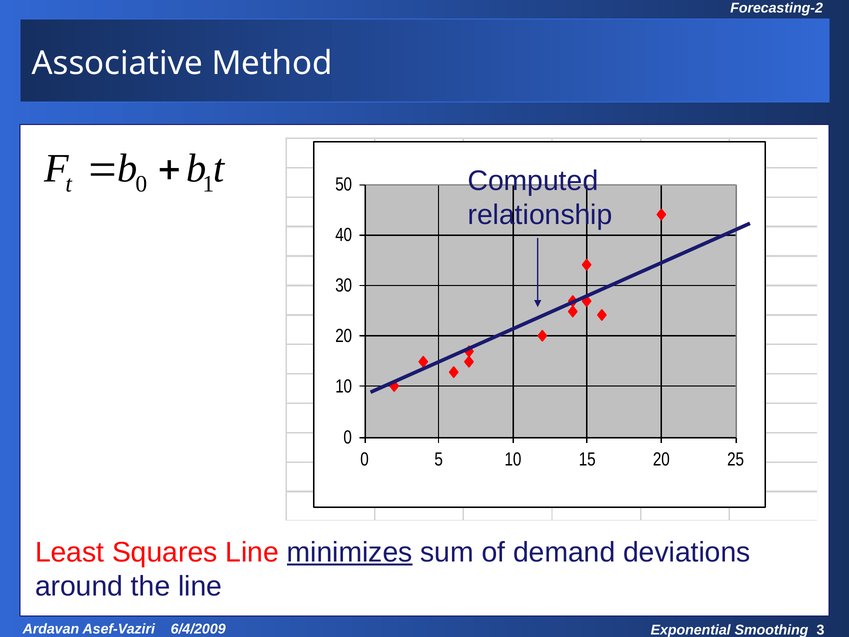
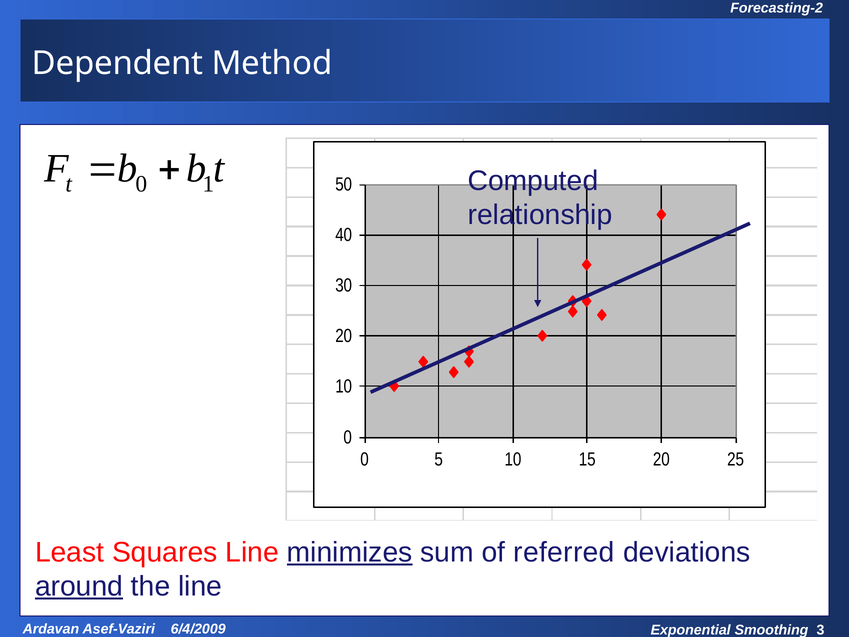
Associative: Associative -> Dependent (118, 63)
demand: demand -> referred (564, 552)
around underline: none -> present (79, 586)
